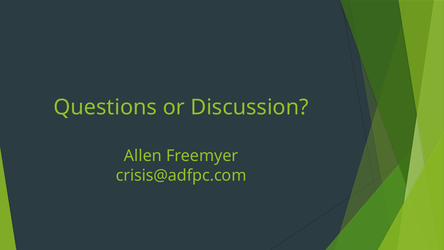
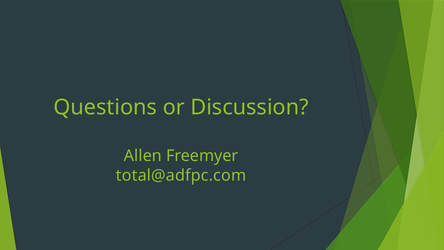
crisis@adfpc.com: crisis@adfpc.com -> total@adfpc.com (181, 175)
